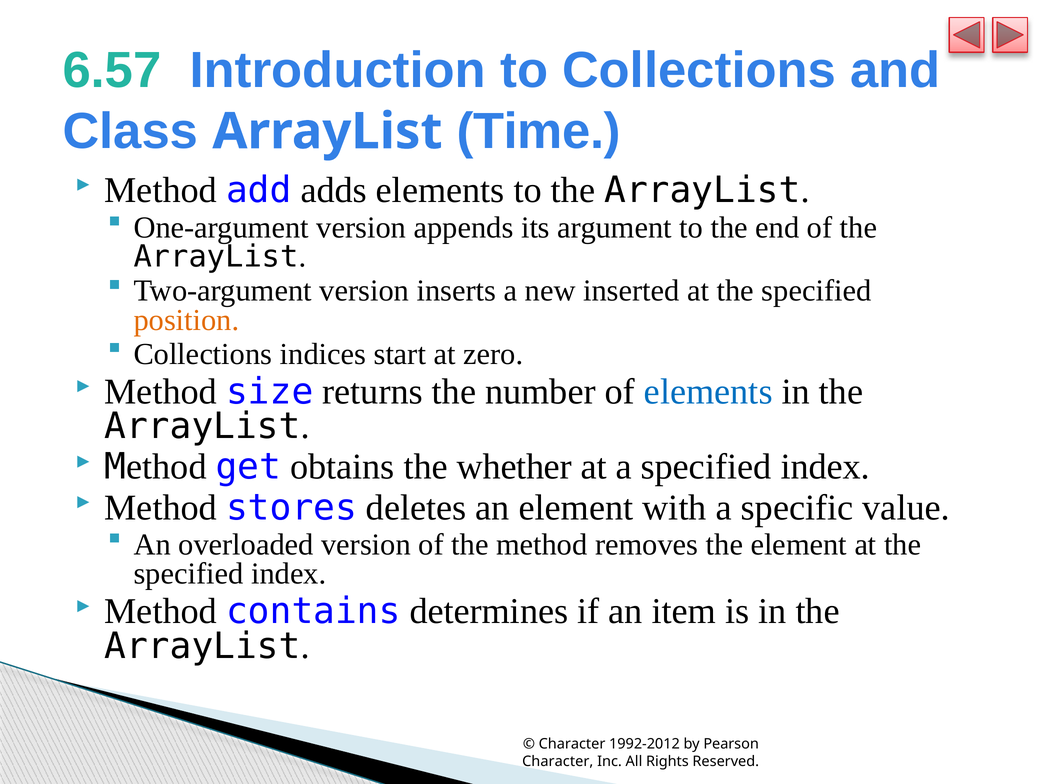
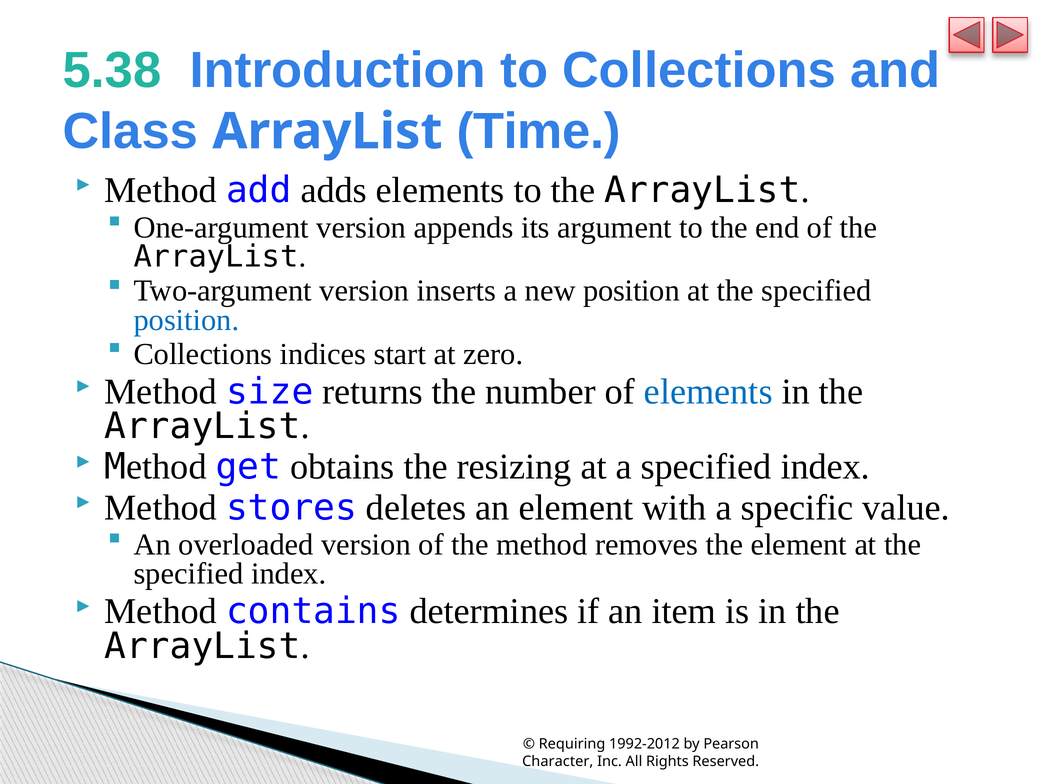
6.57: 6.57 -> 5.38 (112, 71)
new inserted: inserted -> position (631, 291)
position colour: orange -> blue (186, 320)
whether: whether -> resizing (514, 467)
Character: Character -> Requiring (572, 744)
